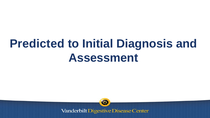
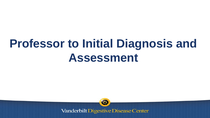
Predicted: Predicted -> Professor (37, 44)
